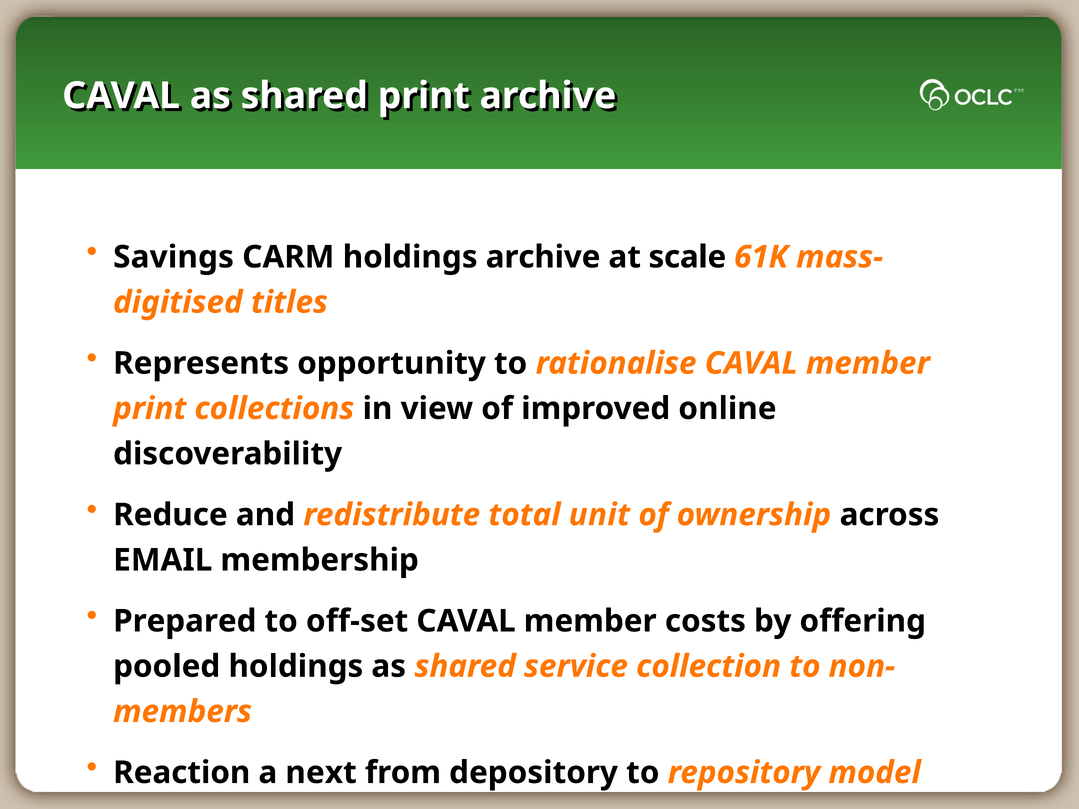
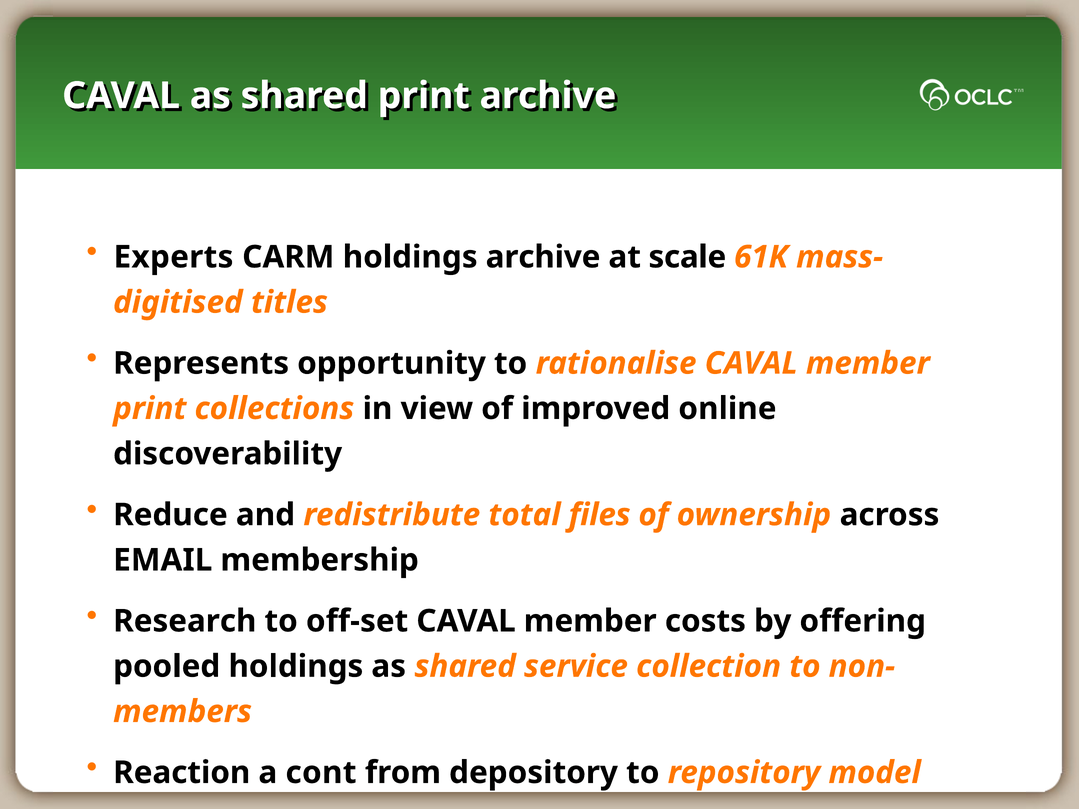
Savings: Savings -> Experts (173, 257)
unit: unit -> files (600, 515)
Prepared: Prepared -> Research (185, 621)
next: next -> cont (321, 773)
